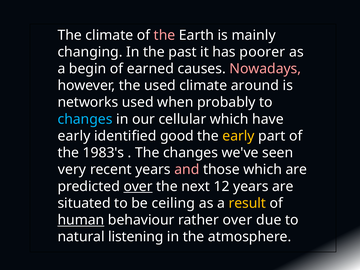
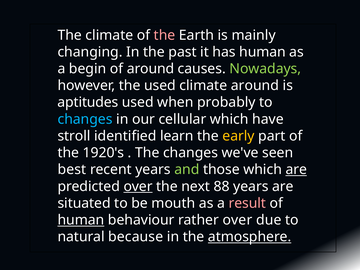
has poorer: poorer -> human (262, 52)
of earned: earned -> around (150, 69)
Nowadays colour: pink -> light green (265, 69)
networks: networks -> aptitudes (88, 102)
early: early -> stroll (74, 136)
good: good -> learn (177, 136)
1983's: 1983's -> 1920's (103, 153)
very: very -> best (72, 170)
and colour: pink -> light green (187, 170)
are underline: none -> present (296, 170)
12: 12 -> 88 (222, 186)
ceiling: ceiling -> mouth (173, 203)
result colour: yellow -> pink (247, 203)
listening: listening -> because (136, 237)
atmosphere underline: none -> present (250, 237)
